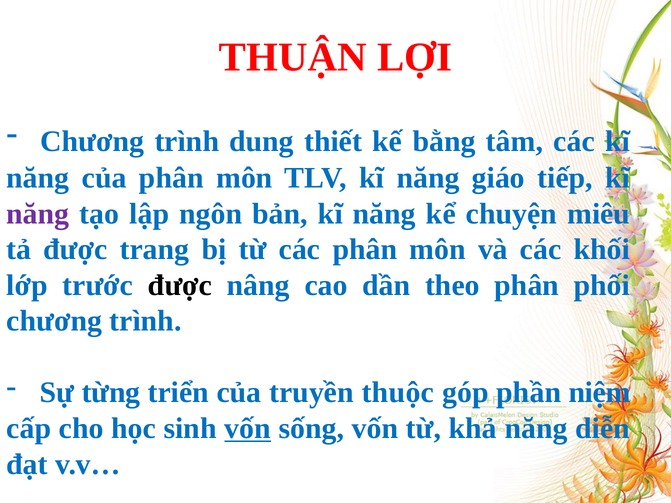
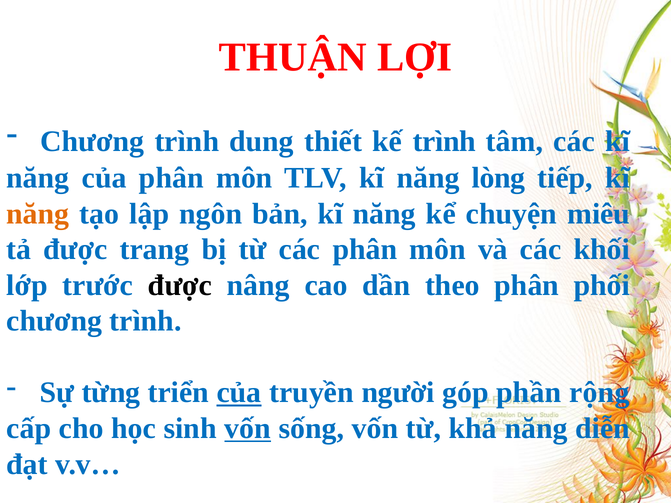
kế bằng: bằng -> trình (444, 142)
giáo: giáo -> lòng (499, 178)
năng colour: purple -> orange (38, 214)
của underline: none -> present (239, 393)
thuộc: thuộc -> người (398, 393)
niệm: niệm -> rộng (599, 393)
